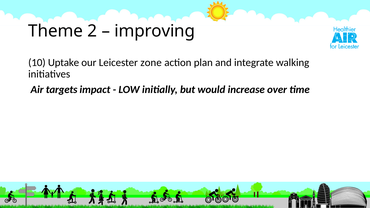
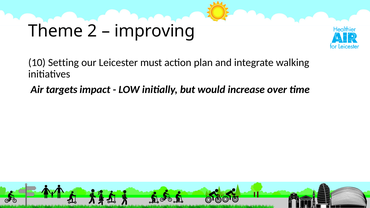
Uptake: Uptake -> Setting (63, 63)
zone: zone -> must (151, 63)
